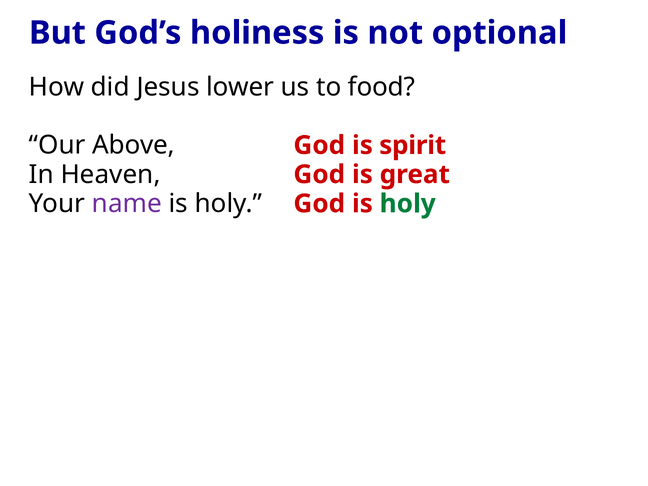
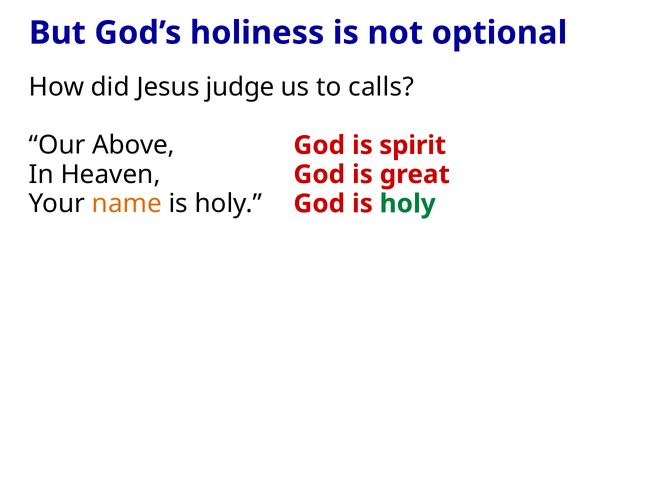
lower: lower -> judge (240, 87)
food: food -> calls (381, 87)
name colour: purple -> orange (127, 204)
